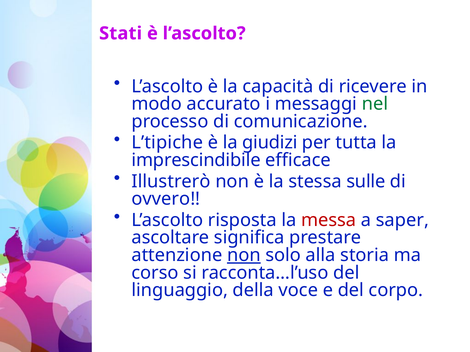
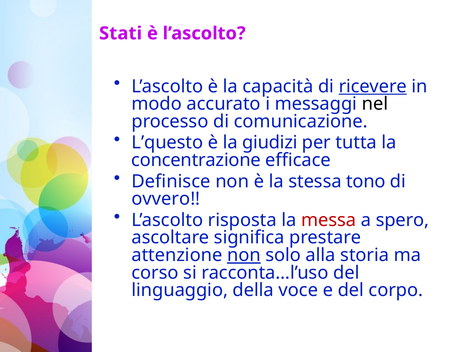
ricevere underline: none -> present (373, 86)
nel colour: green -> black (375, 104)
L’tipiche: L’tipiche -> L’questo (167, 143)
imprescindibile: imprescindibile -> concentrazione (196, 160)
Illustrerò: Illustrerò -> Definisce (171, 182)
sulle: sulle -> tono (366, 182)
saper: saper -> spero (403, 220)
